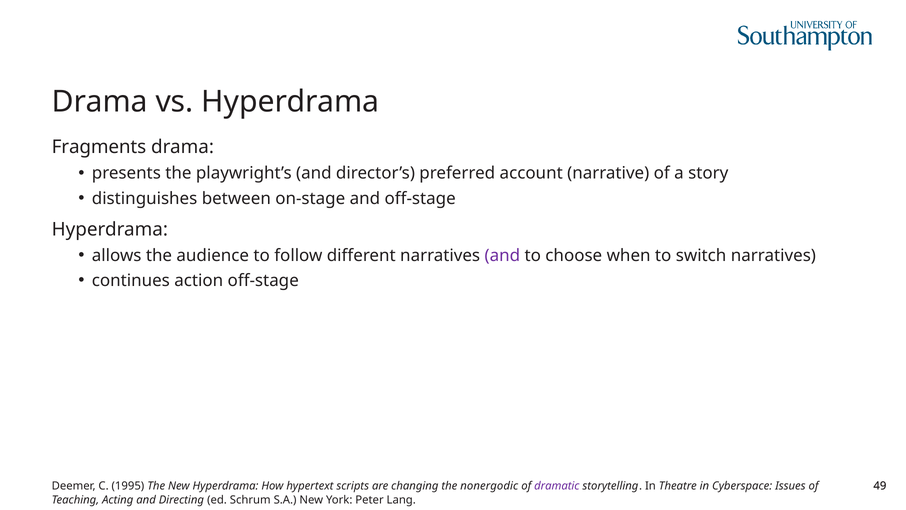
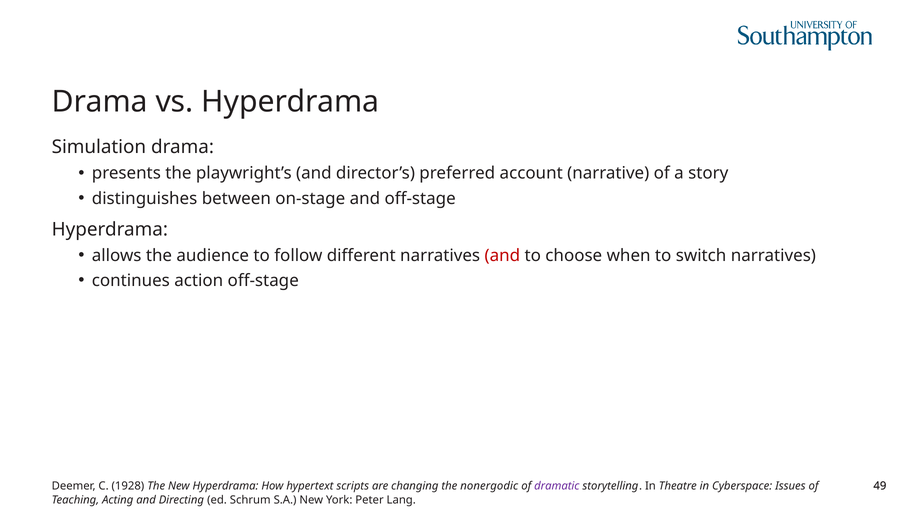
Fragments: Fragments -> Simulation (99, 147)
and colour: purple -> red (502, 255)
1995: 1995 -> 1928 (128, 486)
